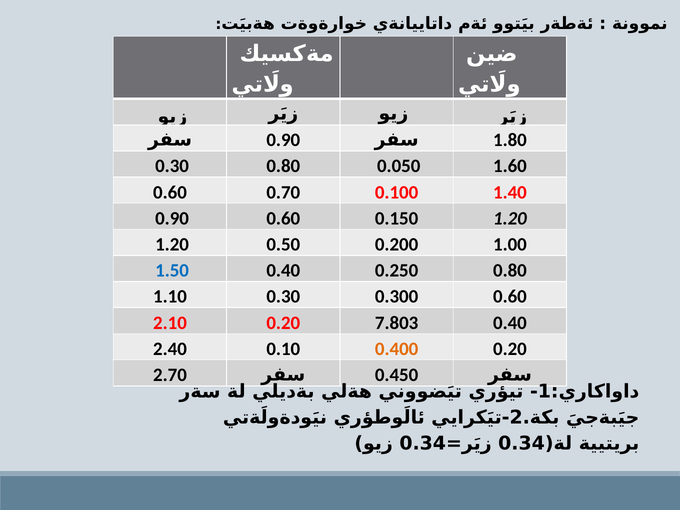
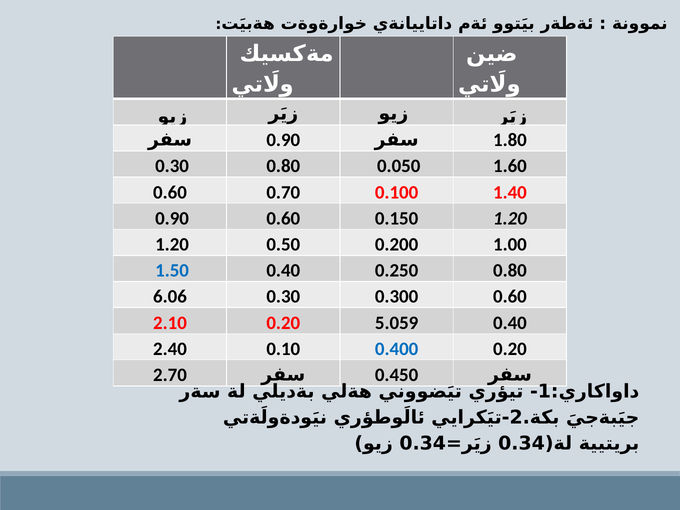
1.10: 1.10 -> 6.06 (170, 297)
7.803: 7.803 -> 5.059 (397, 323)
0.400 colour: orange -> blue (397, 349)
